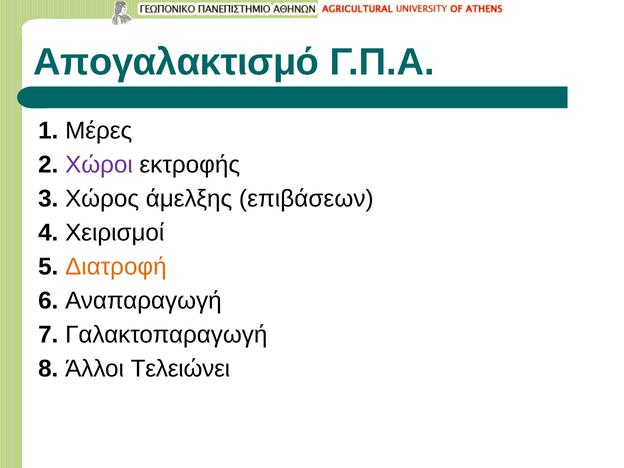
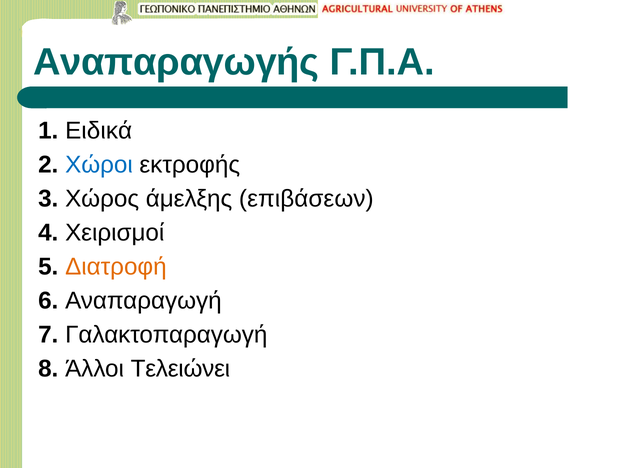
Απογαλακτισμό: Απογαλακτισμό -> Αναπαραγωγής (176, 62)
Μέρες: Μέρες -> Ειδικά (99, 131)
Χώροι colour: purple -> blue (99, 165)
